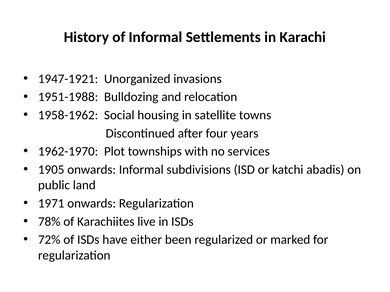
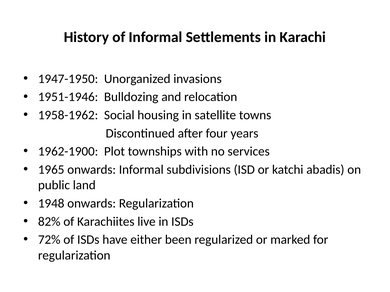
1947-1921: 1947-1921 -> 1947-1950 (68, 79)
1951-1988: 1951-1988 -> 1951-1946 (68, 97)
1962-1970: 1962-1970 -> 1962-1900 (68, 152)
1905: 1905 -> 1965 (51, 170)
1971: 1971 -> 1948 (51, 204)
78%: 78% -> 82% (49, 222)
